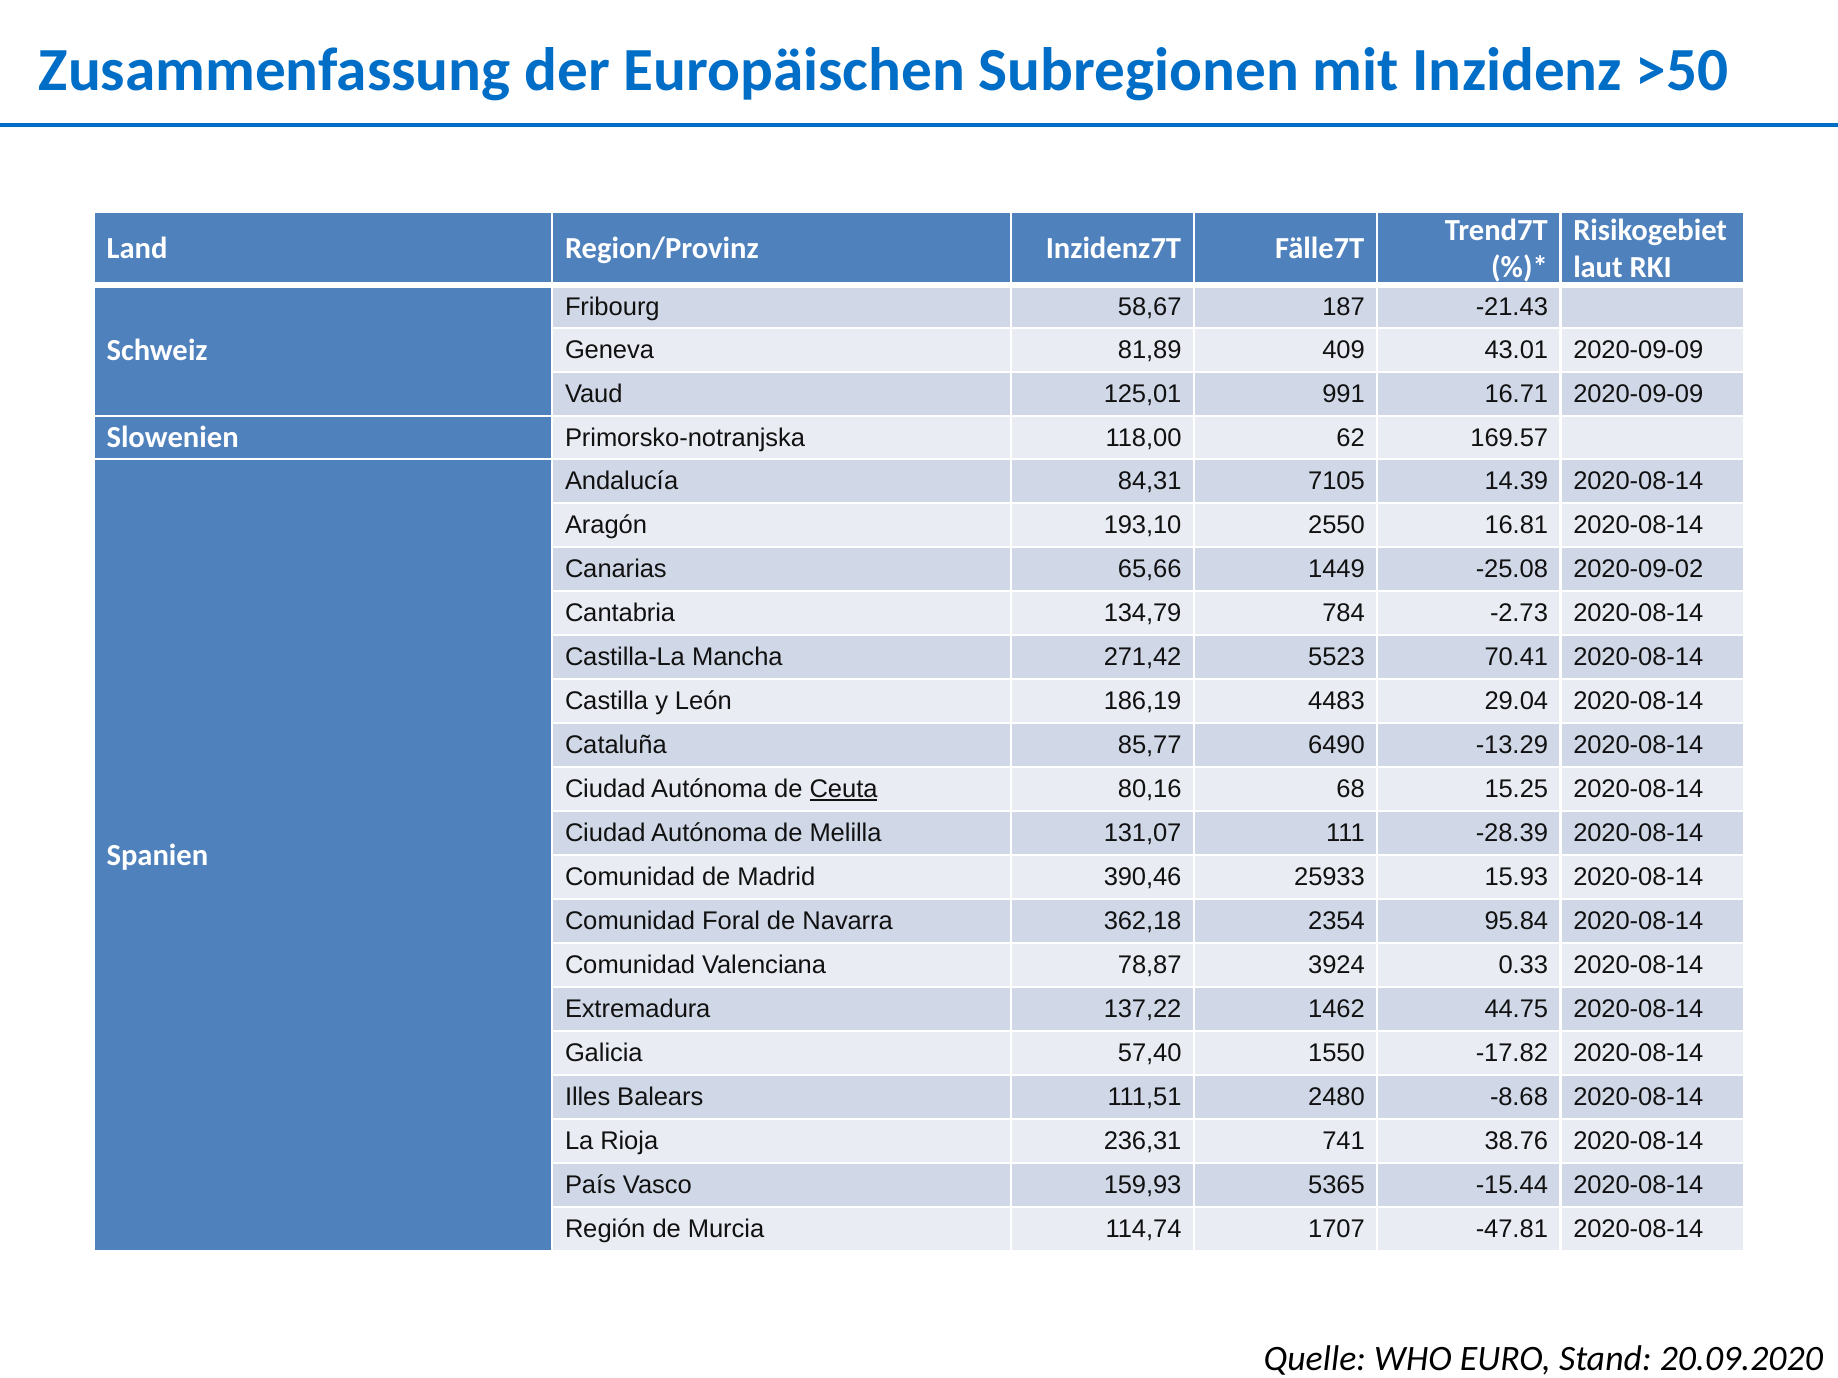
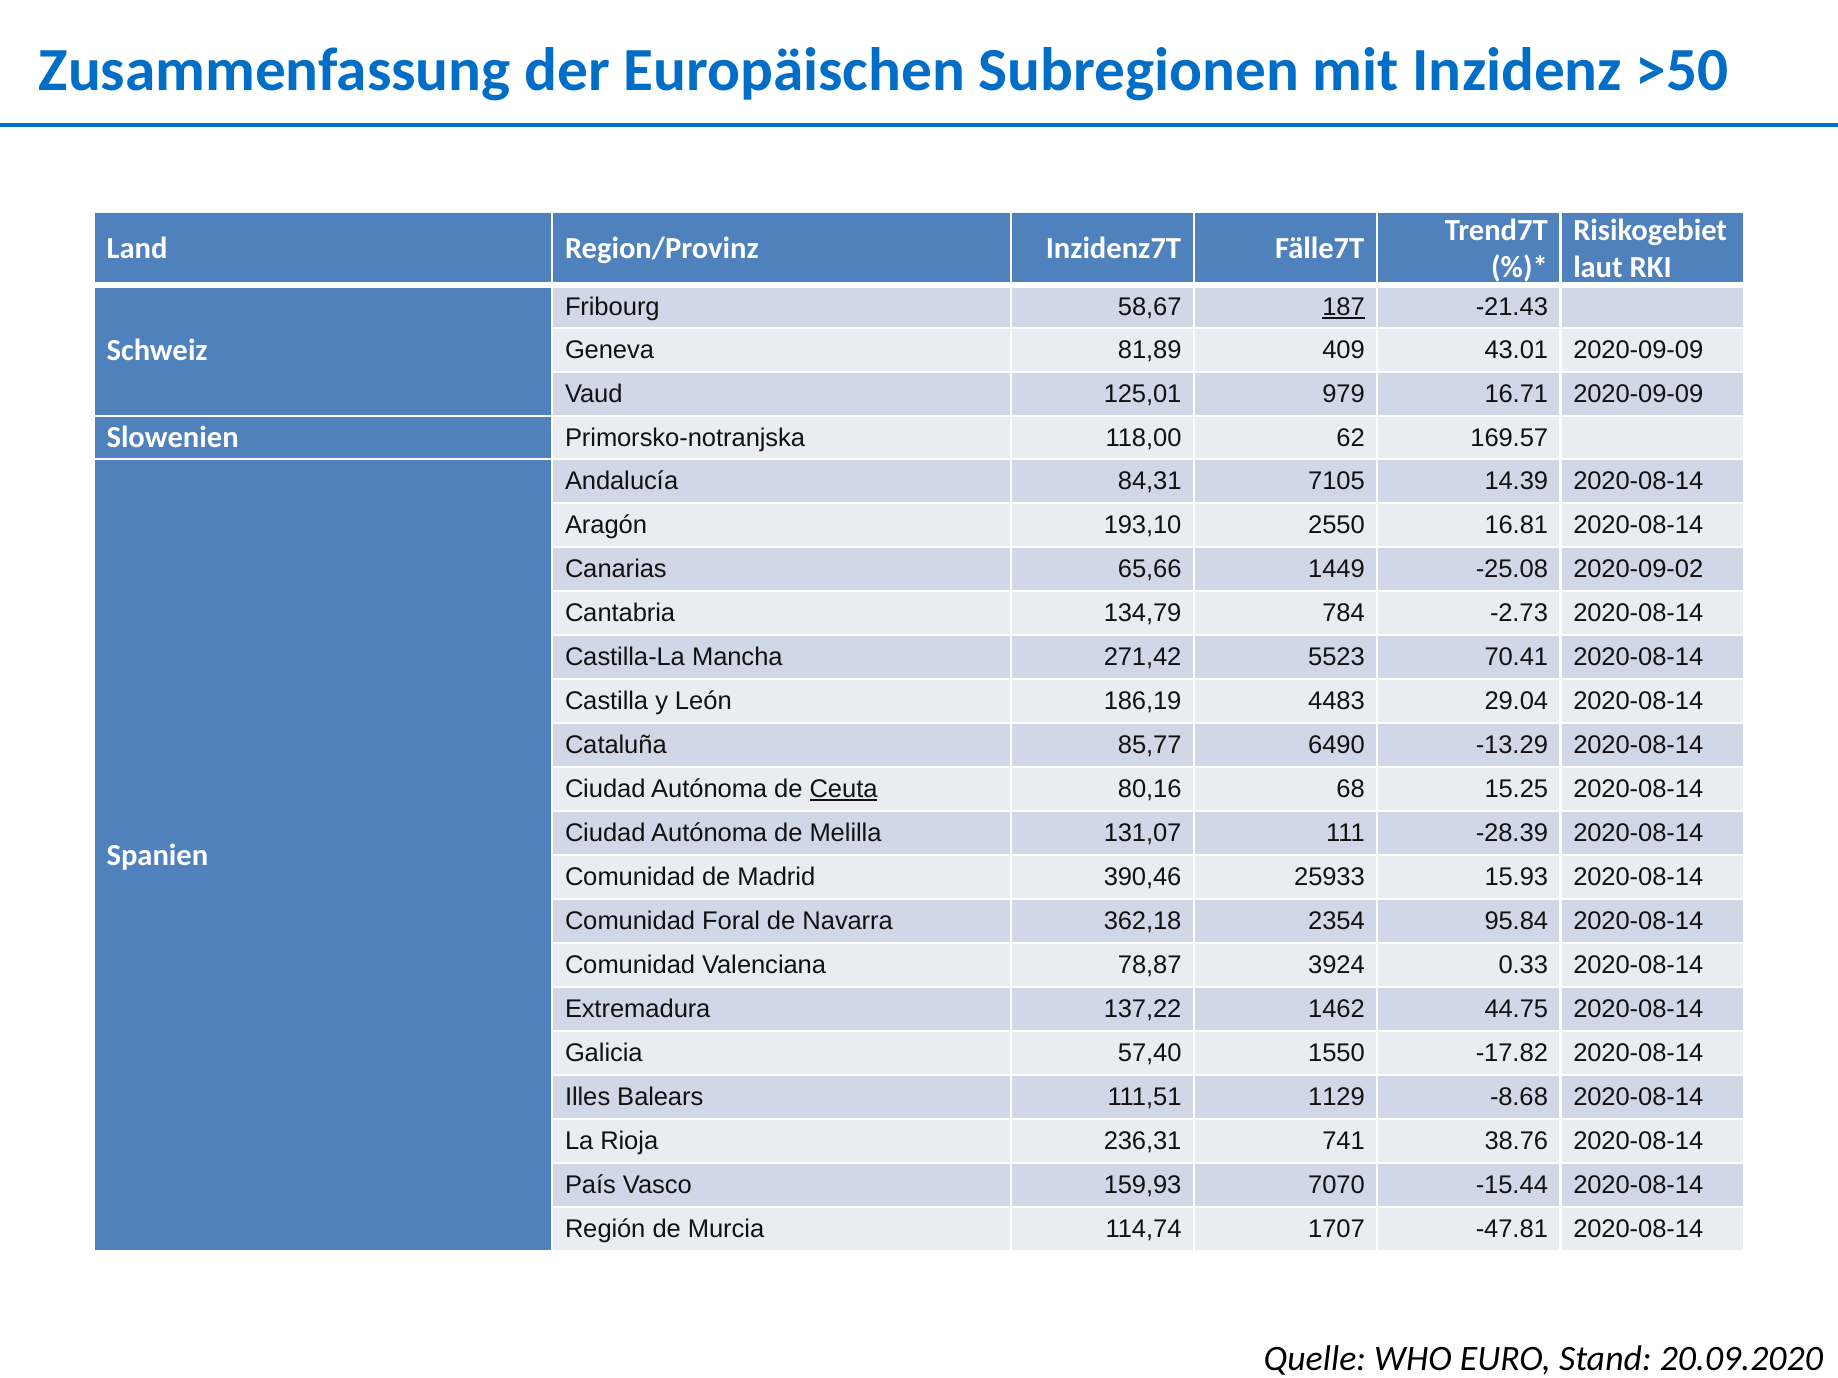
187 underline: none -> present (1344, 307)
991: 991 -> 979 (1344, 394)
2480: 2480 -> 1129 (1337, 1097)
5365: 5365 -> 7070 (1337, 1185)
